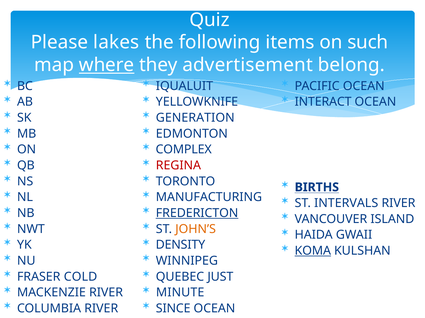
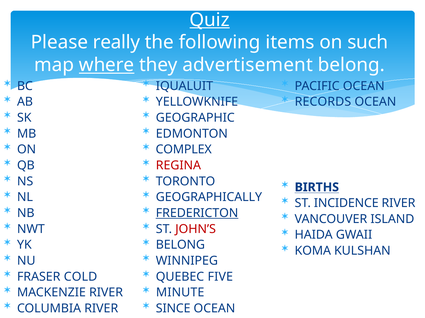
Quiz underline: none -> present (210, 20)
lakes: lakes -> really (117, 43)
INTERACT: INTERACT -> RECORDS (323, 102)
GENERATION: GENERATION -> GEOGRAPHIC (195, 118)
MANUFACTURING: MANUFACTURING -> GEOGRAPHICALLY (209, 198)
INTERVALS: INTERVALS -> INCIDENCE (346, 204)
JOHN’S colour: orange -> red (196, 229)
DENSITY: DENSITY -> BELONG (180, 245)
KOMA underline: present -> none (313, 251)
JUST: JUST -> FIVE (220, 277)
